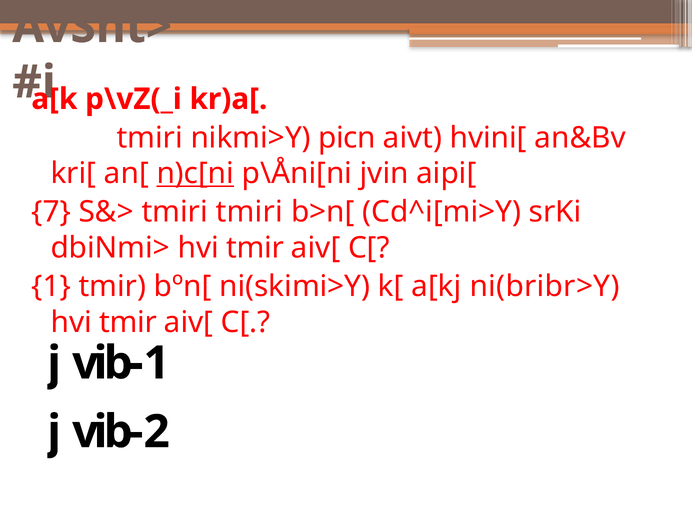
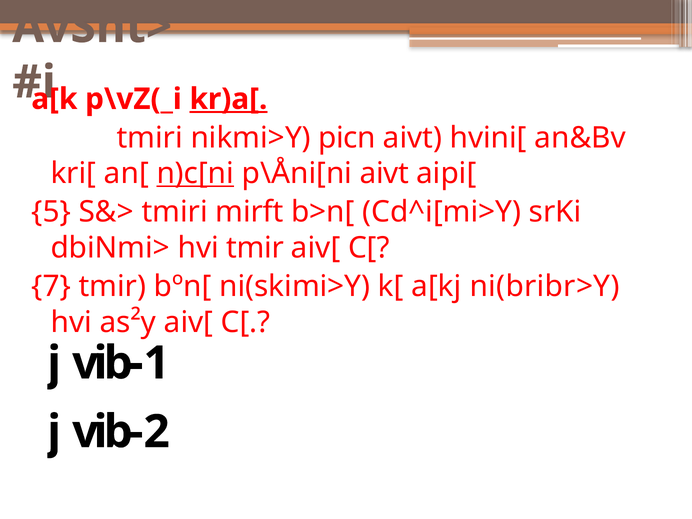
kr)a[ underline: none -> present (228, 99)
p\Åni[ni jvin: jvin -> aivt (384, 173)
7: 7 -> 5 (51, 212)
tmiri tmiri: tmiri -> mirft (250, 212)
1: 1 -> 7 (51, 287)
tmir: tmir -> as²y (128, 322)
